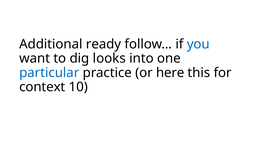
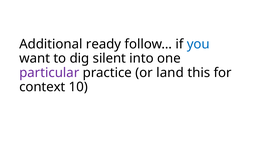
looks: looks -> silent (109, 58)
particular colour: blue -> purple (49, 73)
here: here -> land (170, 73)
